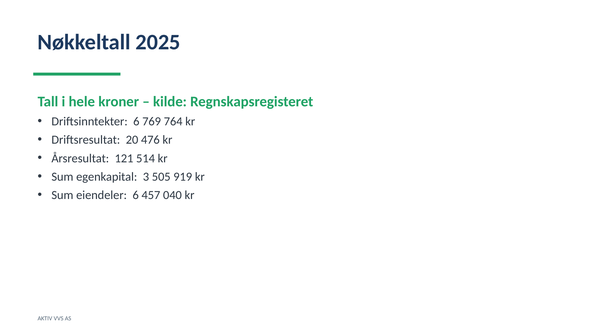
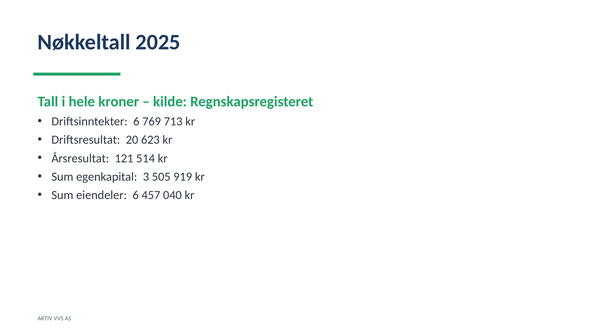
764: 764 -> 713 (173, 122)
476: 476 -> 623 (150, 140)
